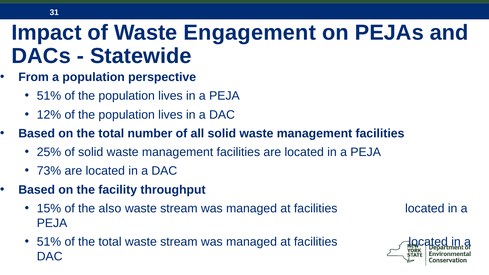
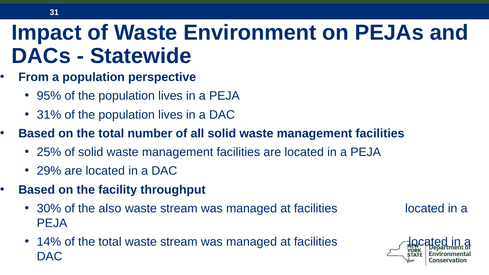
Engagement: Engagement -> Environment (250, 33)
51%: 51% -> 95% (49, 96)
12%: 12% -> 31% (49, 115)
73%: 73% -> 29% (49, 171)
15%: 15% -> 30% (49, 208)
51%: 51% -> 14% (49, 242)
